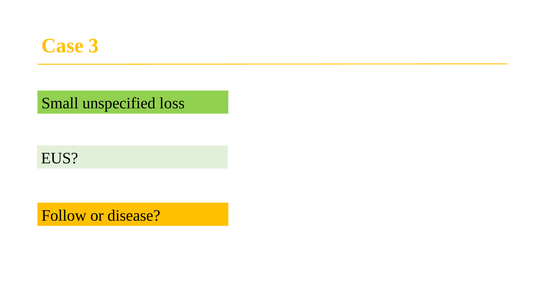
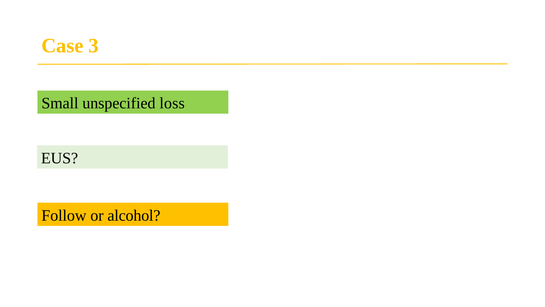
disease: disease -> alcohol (134, 215)
